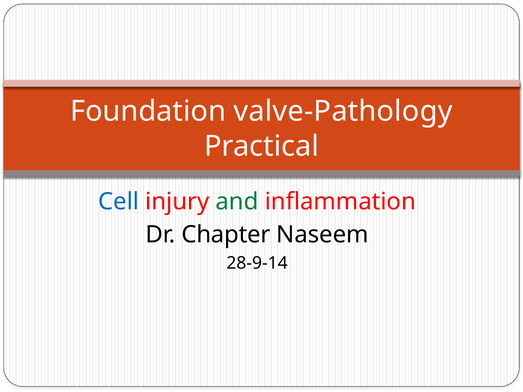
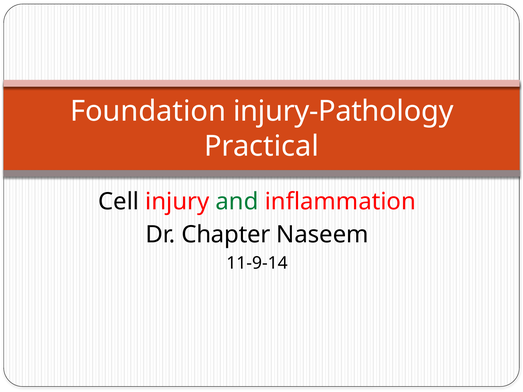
valve-Pathology: valve-Pathology -> injury-Pathology (343, 111)
Cell colour: blue -> black (119, 202)
28-9-14: 28-9-14 -> 11-9-14 (257, 263)
